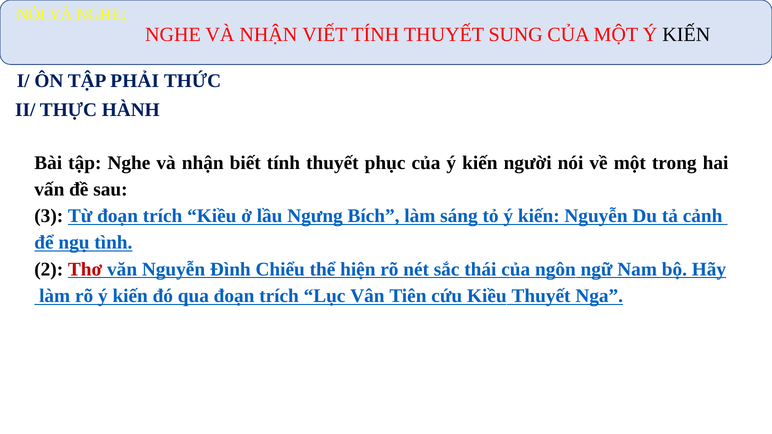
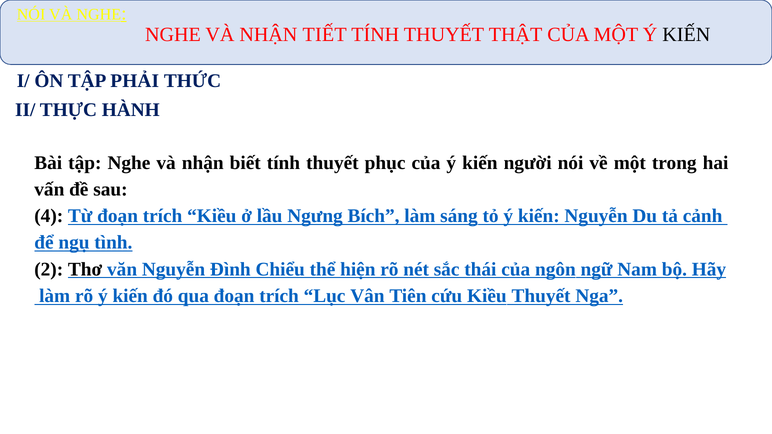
VIẾT: VIẾT -> TIẾT (325, 34)
SUNG: SUNG -> THẬT (516, 34)
3: 3 -> 4 (49, 216)
Thơ colour: red -> black (85, 269)
